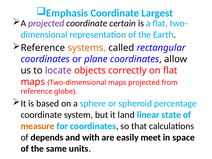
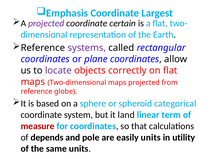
systems colour: orange -> purple (87, 48)
percentage: percentage -> categorical (175, 103)
state: state -> term (171, 115)
measure colour: orange -> red (38, 126)
with: with -> pole (91, 137)
easily meet: meet -> units (151, 137)
space: space -> utility (184, 137)
